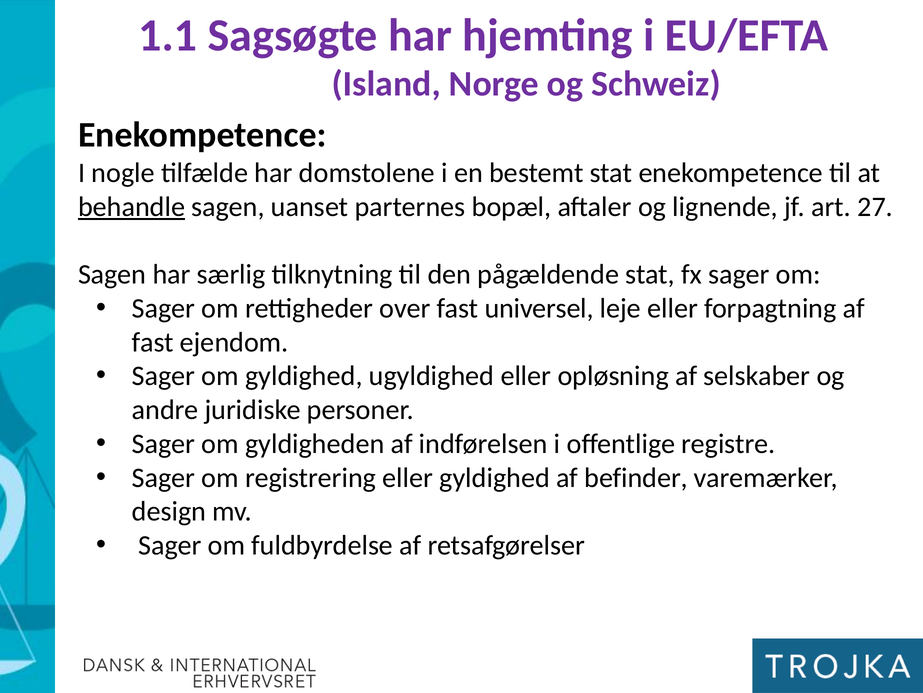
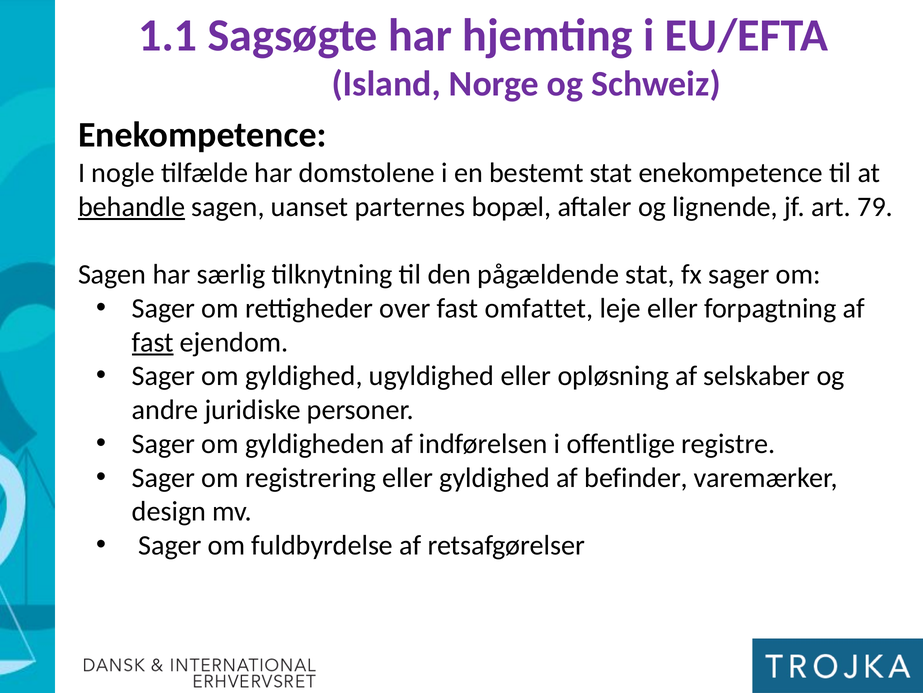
27: 27 -> 79 (875, 207)
universel: universel -> omfattet (539, 308)
fast underline: none -> present (153, 342)
